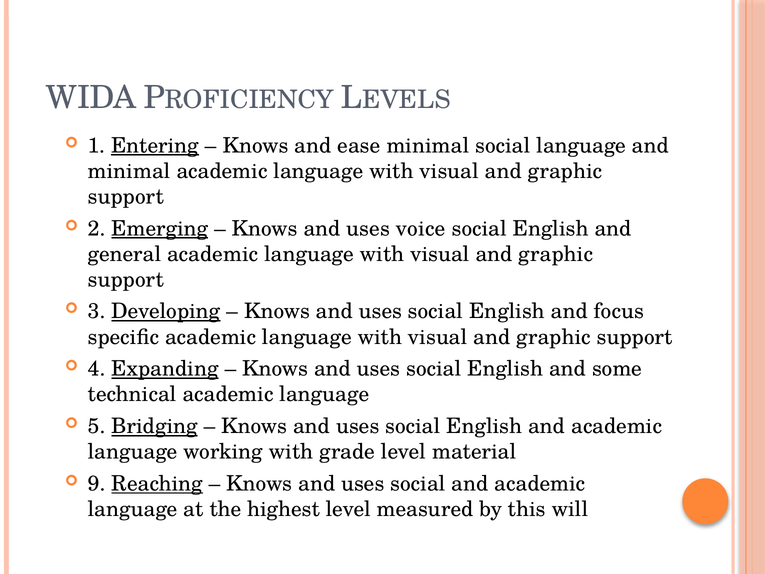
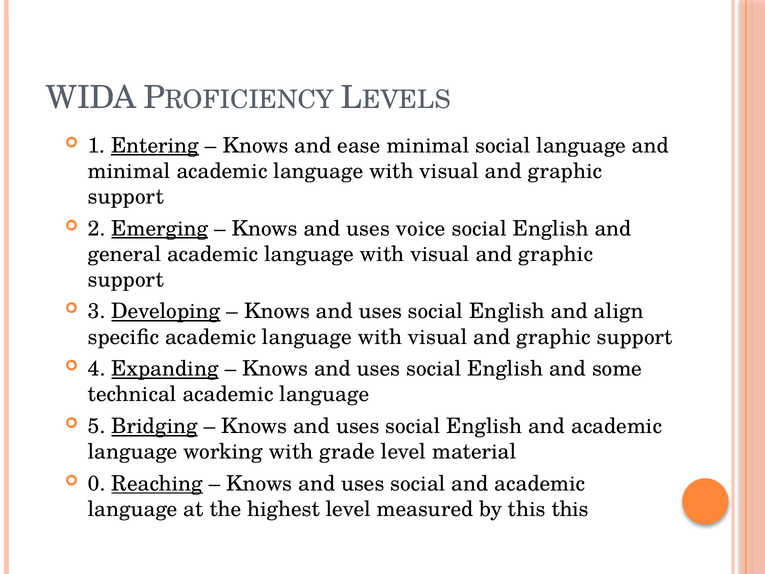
focus: focus -> align (619, 311)
9: 9 -> 0 (97, 484)
this will: will -> this (570, 509)
